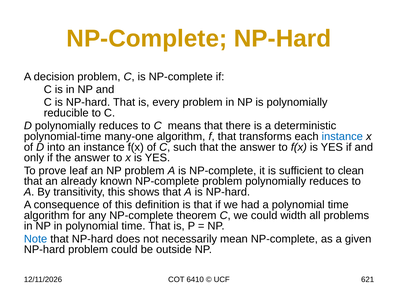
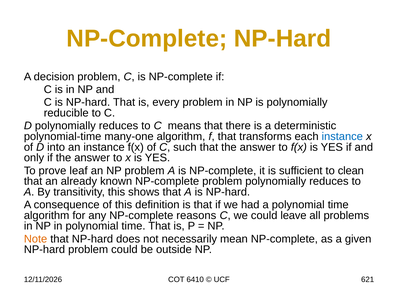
theorem: theorem -> reasons (196, 215)
width: width -> leave (293, 215)
Note colour: blue -> orange (36, 238)
